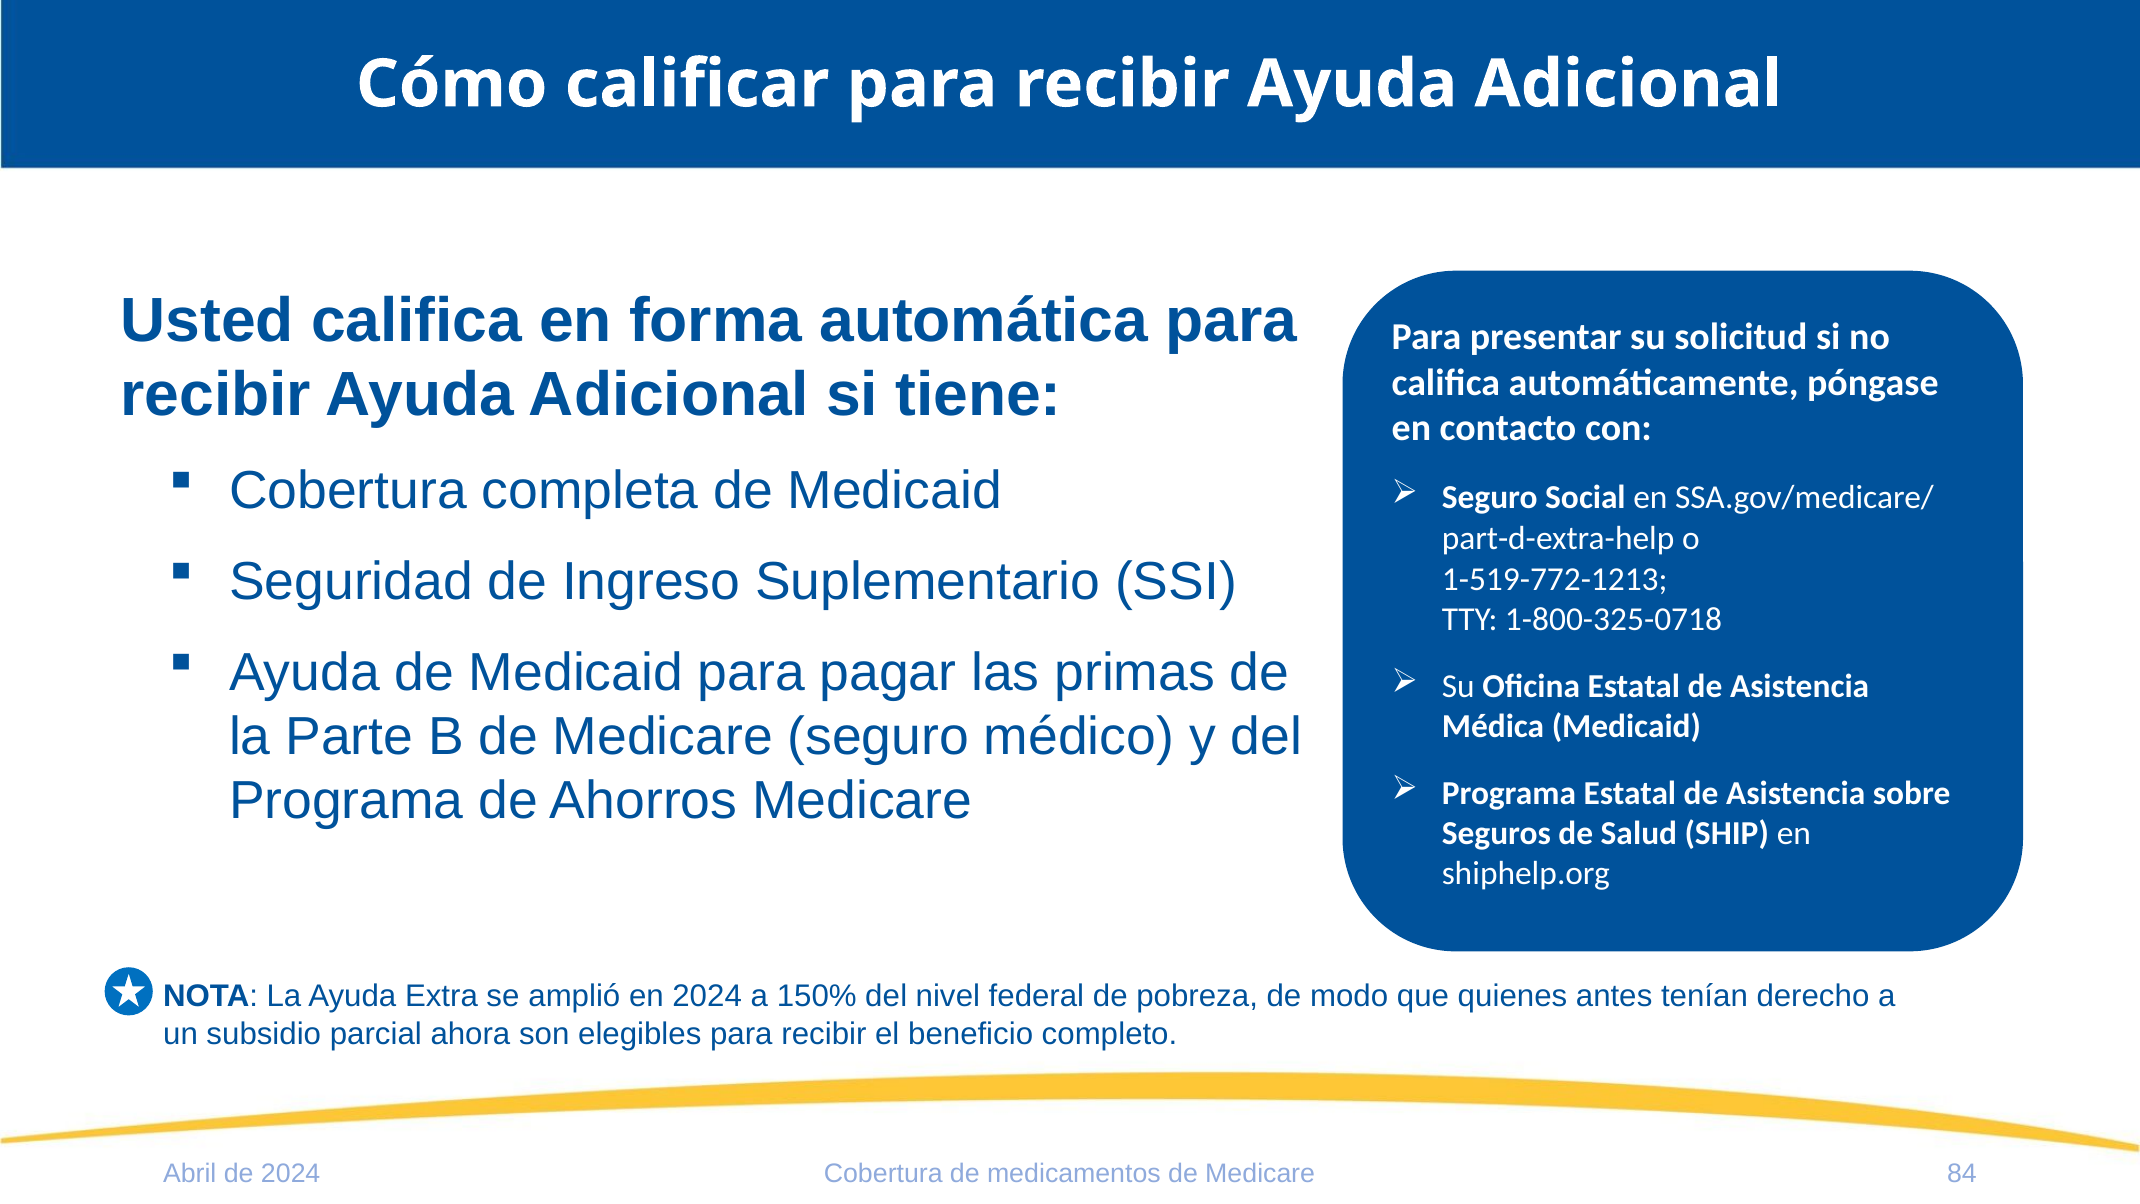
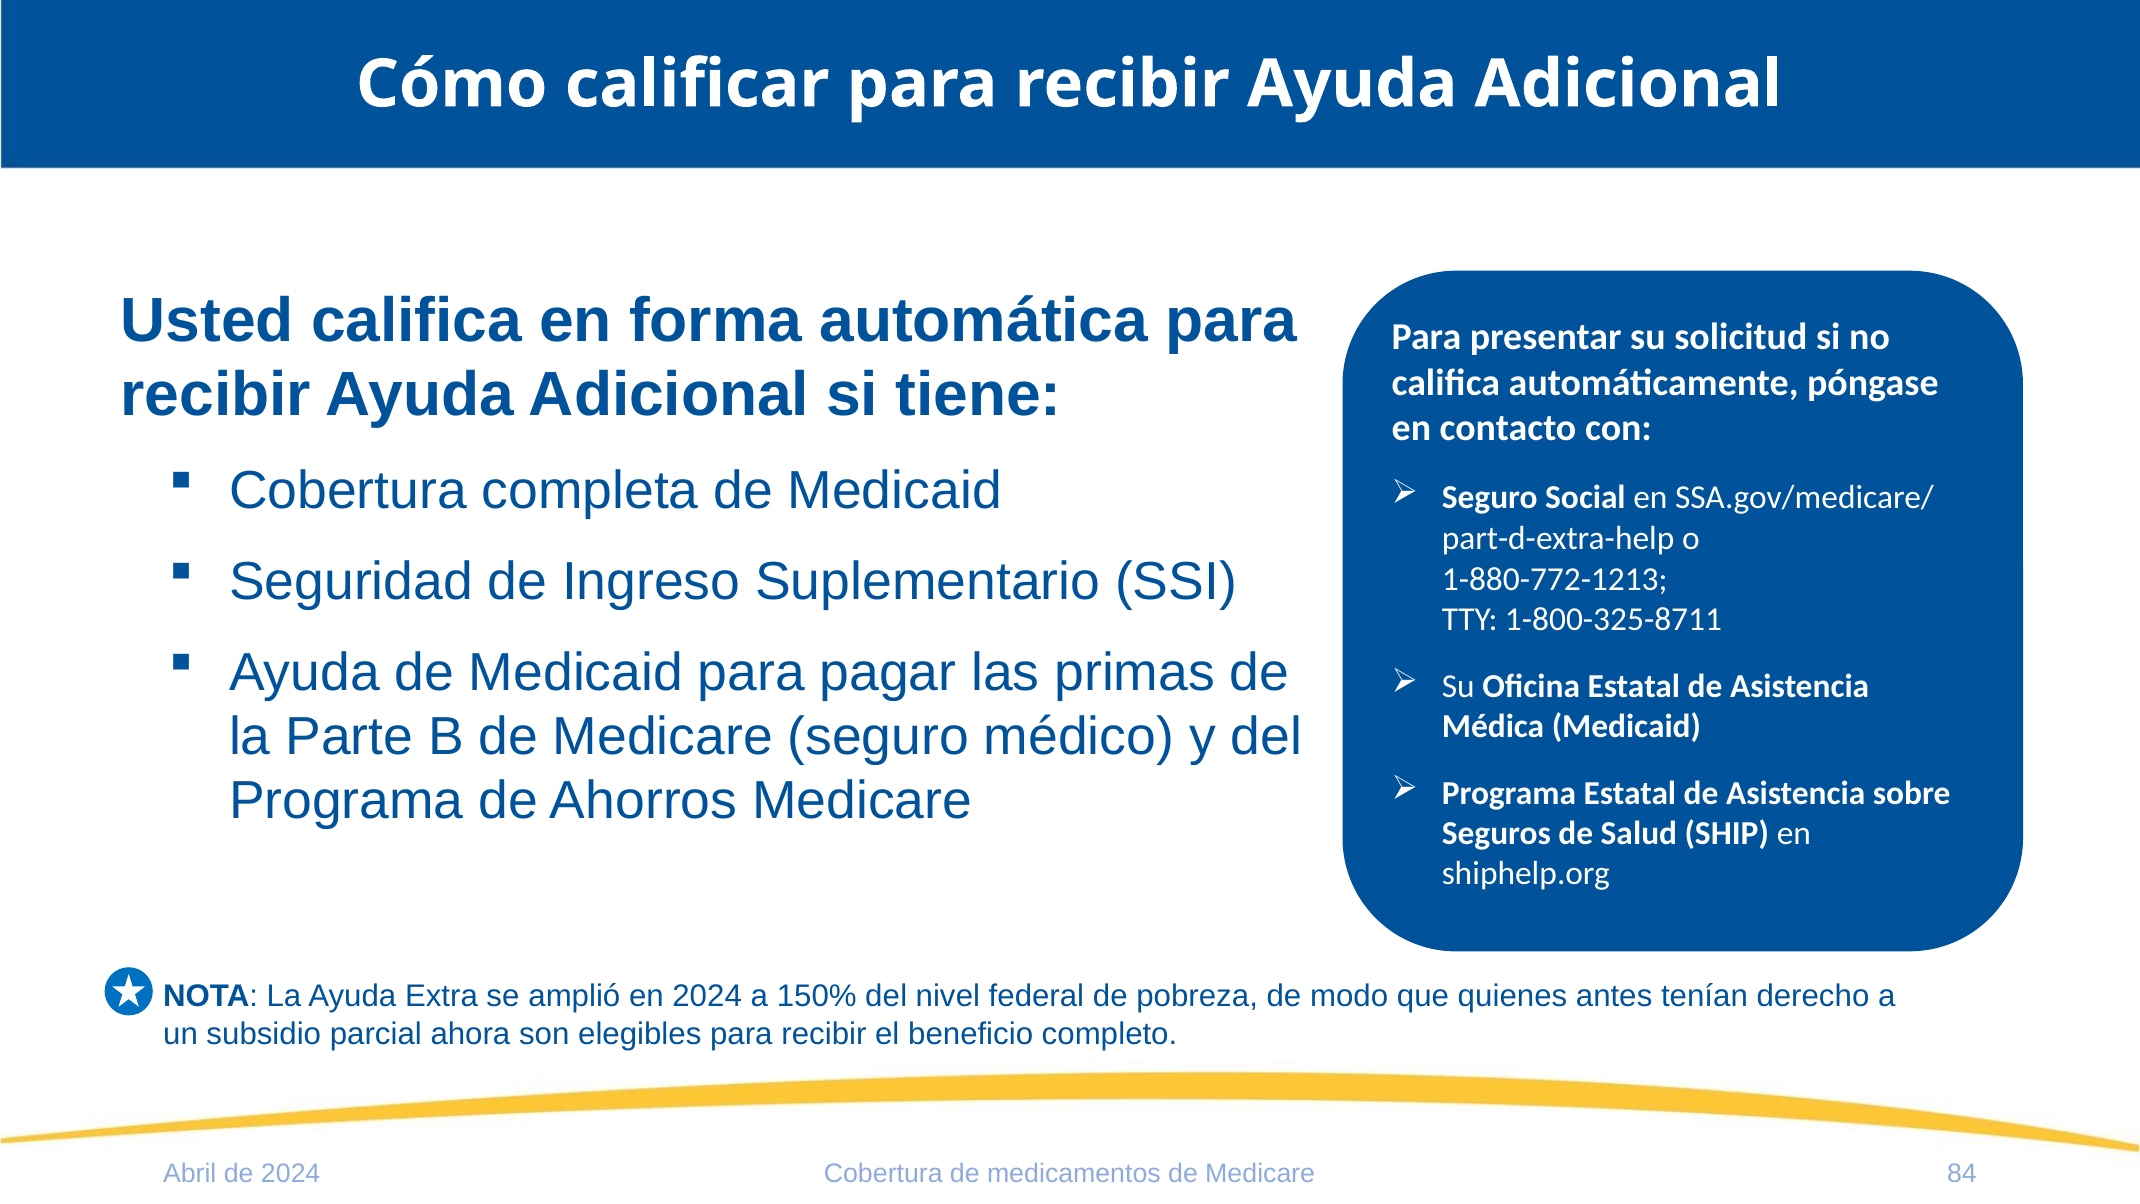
1-519-772-1213: 1-519-772-1213 -> 1-880-772-1213 (1555, 579)
1-800-325-0718: 1-800-325-0718 -> 1-800-325-8711 (1613, 619)
